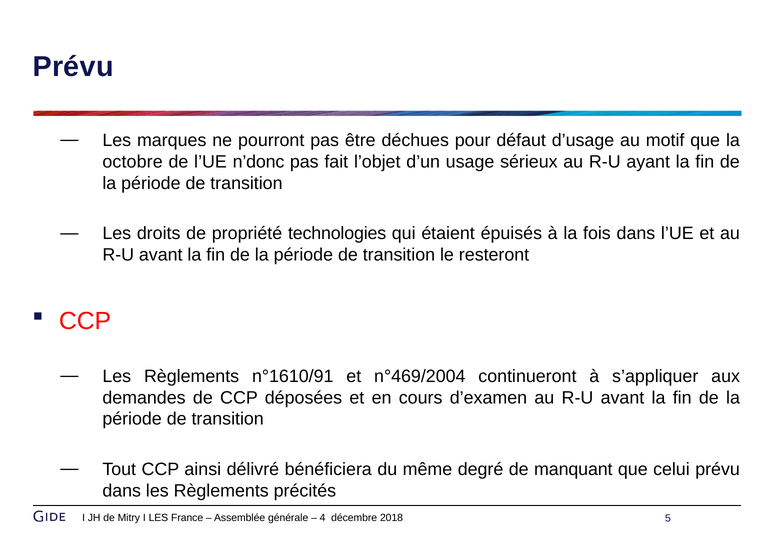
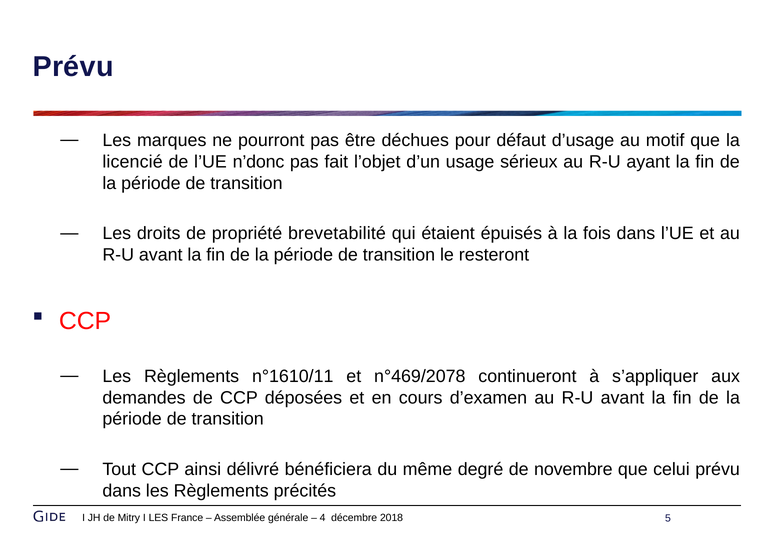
octobre: octobre -> licencié (133, 162)
technologies: technologies -> brevetabilité (337, 234)
n°1610/91: n°1610/91 -> n°1610/11 (293, 376)
n°469/2004: n°469/2004 -> n°469/2078 (420, 376)
manquant: manquant -> novembre (573, 470)
